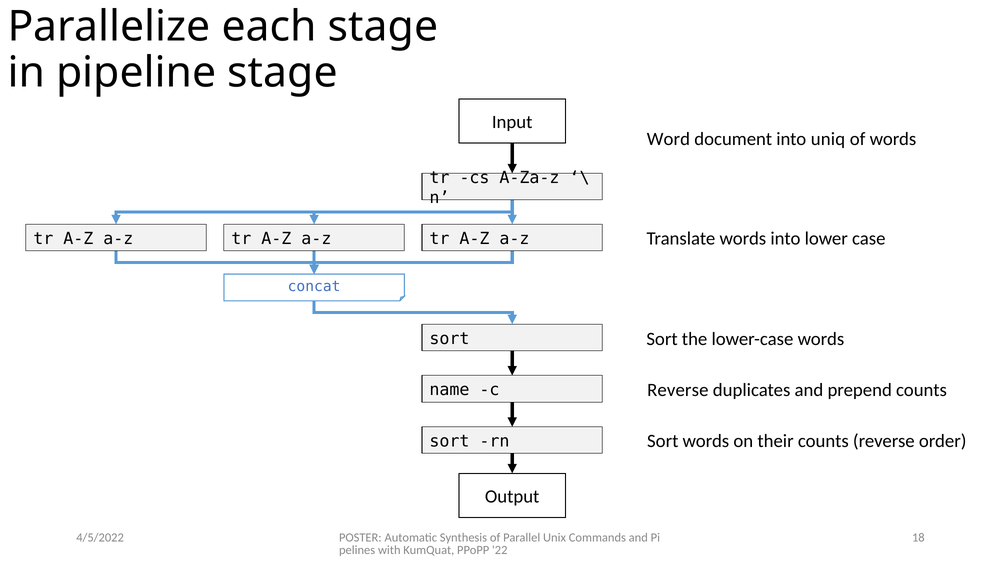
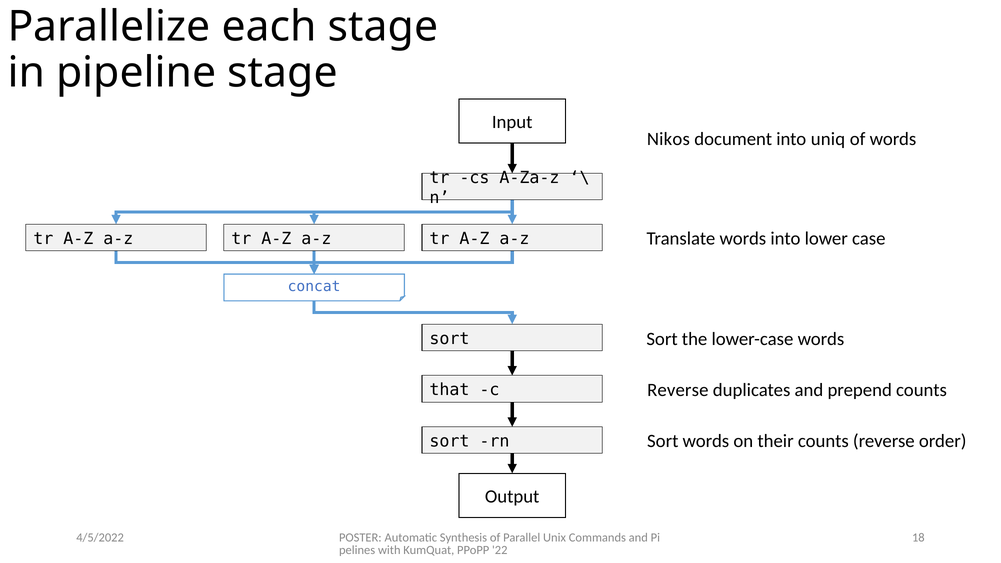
Word: Word -> Nikos (668, 139)
name: name -> that (449, 390)
